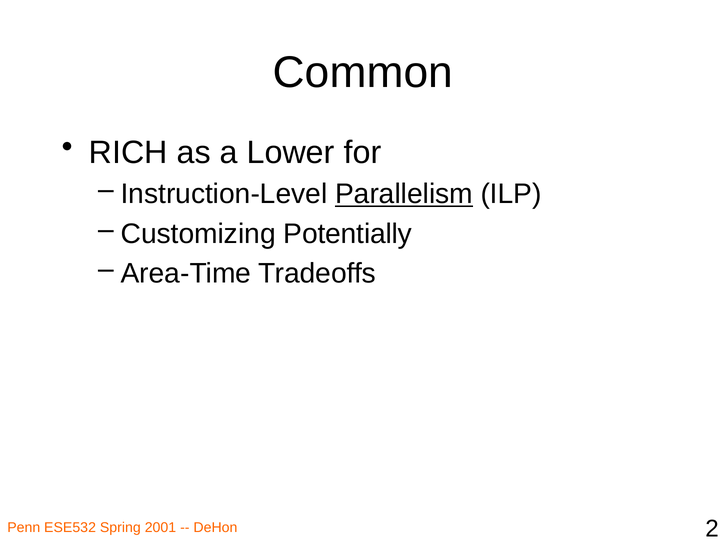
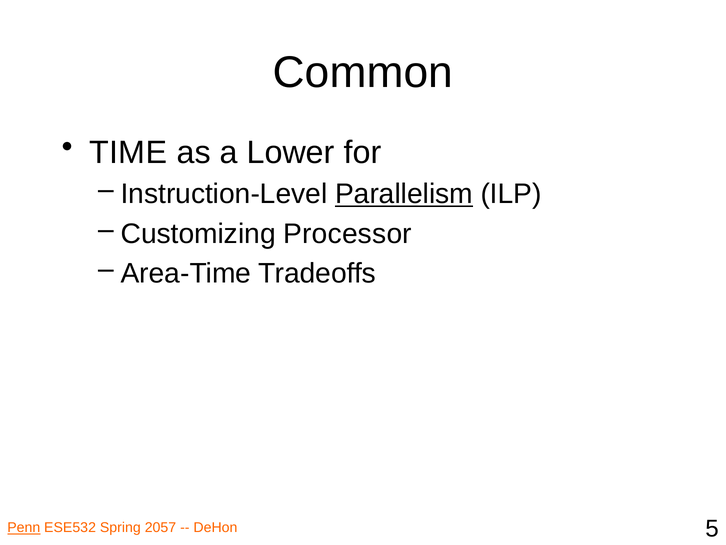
RICH: RICH -> TIME (128, 152)
Potentially: Potentially -> Processor (348, 234)
Penn underline: none -> present (24, 527)
2001: 2001 -> 2057 (160, 527)
2: 2 -> 5 (712, 528)
